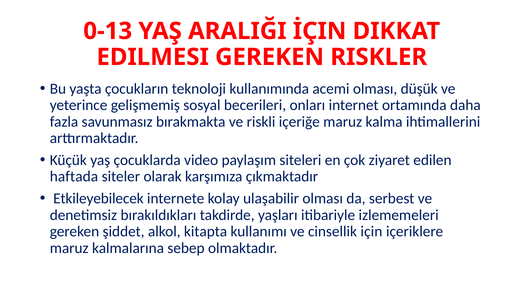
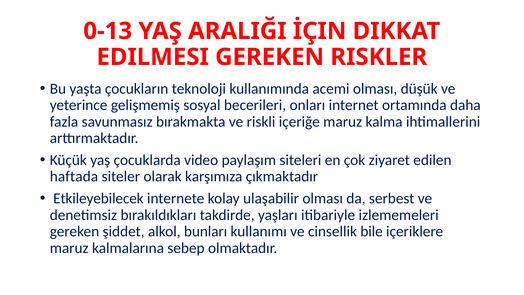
kitapta: kitapta -> bunları (206, 231)
için: için -> bile (372, 231)
